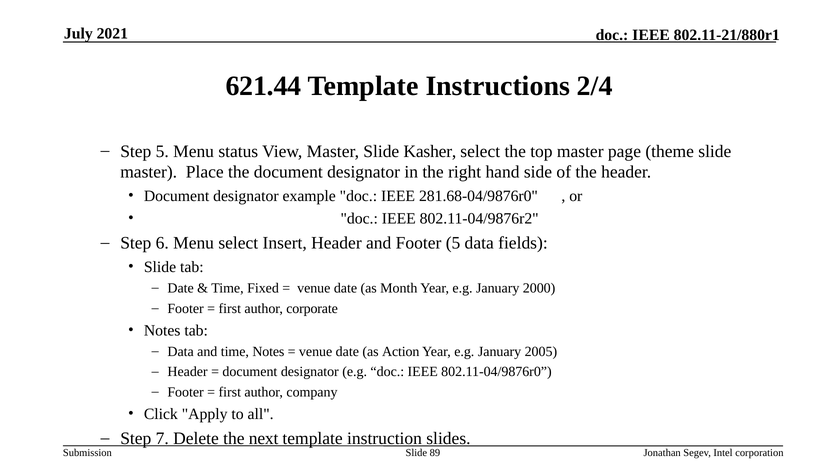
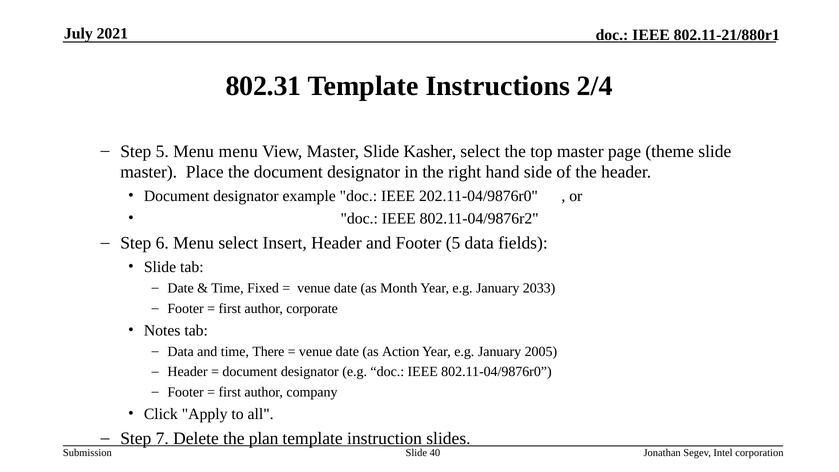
621.44: 621.44 -> 802.31 (264, 86)
Menu status: status -> menu (238, 151)
281.68-04/9876r0: 281.68-04/9876r0 -> 202.11-04/9876r0 (478, 196)
2000: 2000 -> 2033 (539, 288)
time Notes: Notes -> There (268, 351)
next: next -> plan (264, 438)
89: 89 -> 40 (435, 453)
